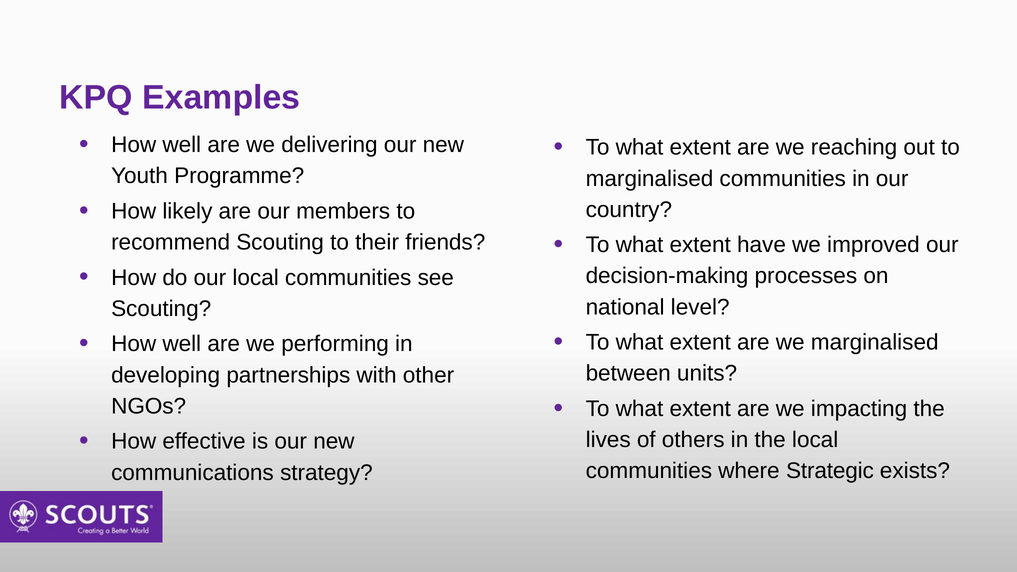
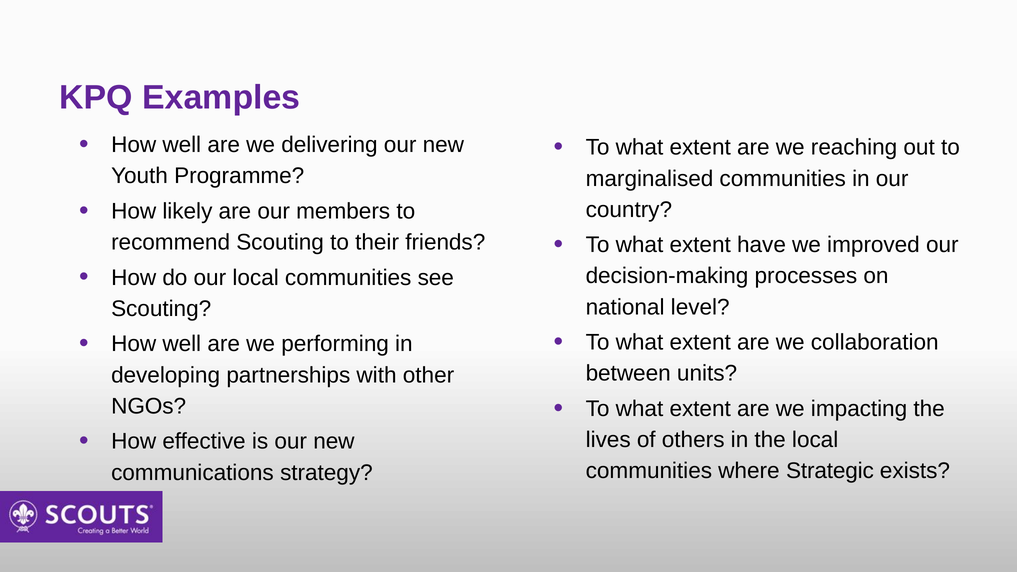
we marginalised: marginalised -> collaboration (875, 342)
